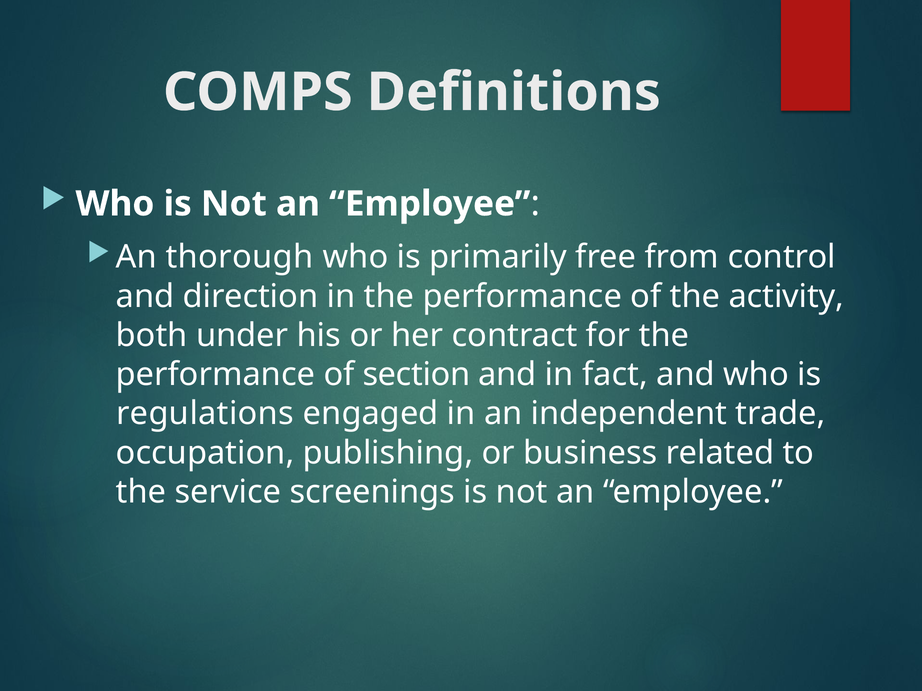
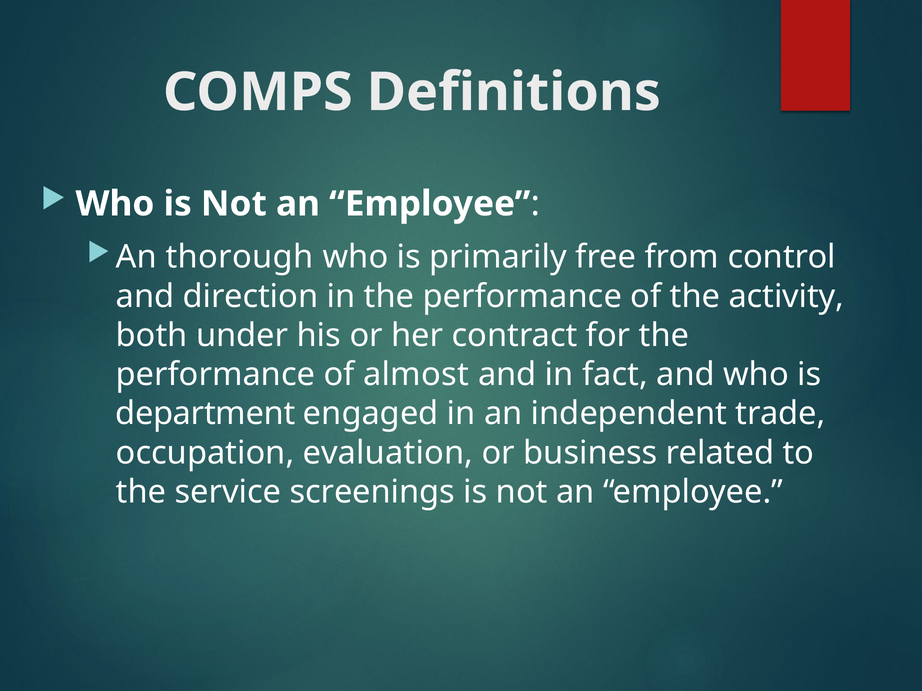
section: section -> almost (416, 375)
regulations: regulations -> department (205, 414)
publishing: publishing -> evaluation (388, 453)
